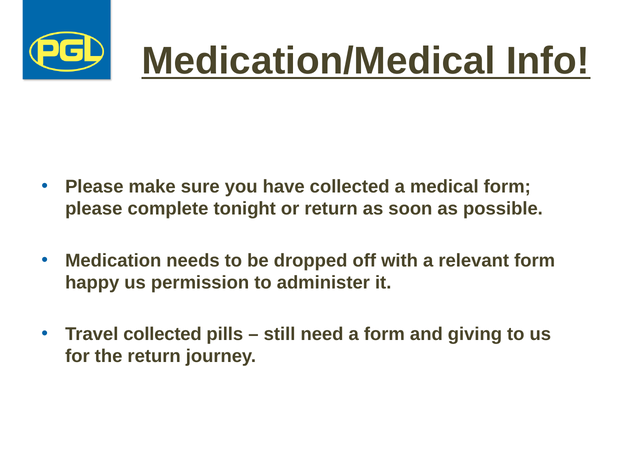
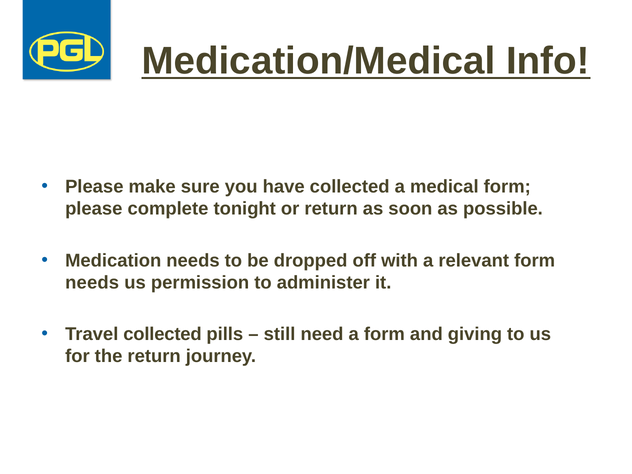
happy: happy -> needs (92, 283)
